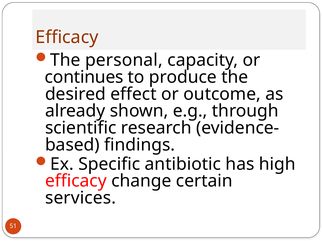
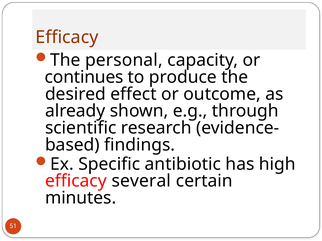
change: change -> several (141, 181)
services: services -> minutes (81, 198)
